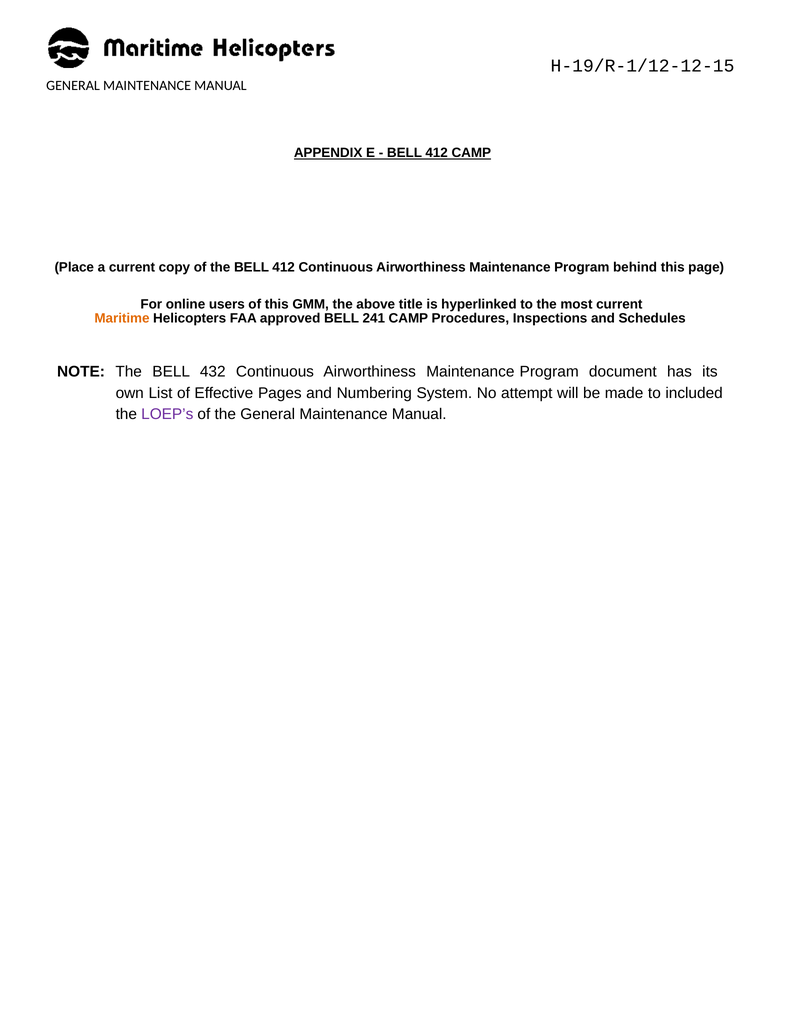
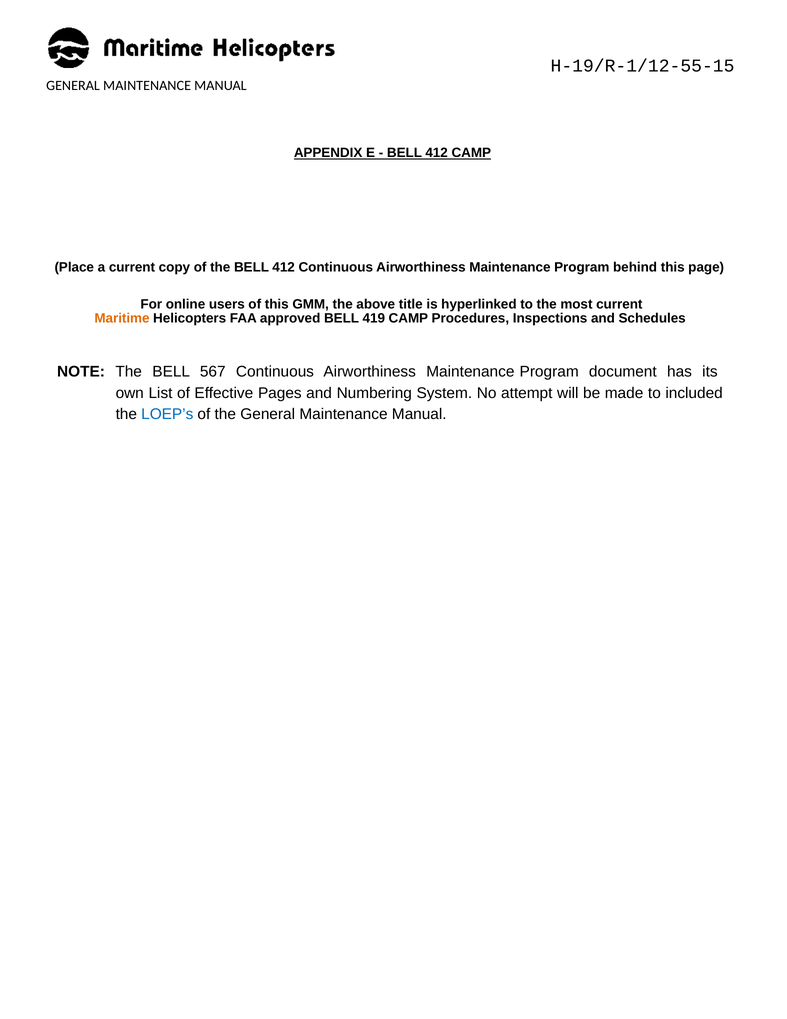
H-19/R-1/12-12-15: H-19/R-1/12-12-15 -> H-19/R-1/12-55-15 (643, 66)
241: 241 -> 419 (374, 318)
432: 432 -> 567 (213, 372)
LOEP’s colour: purple -> blue (167, 414)
